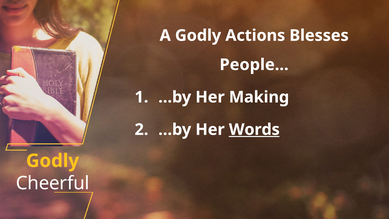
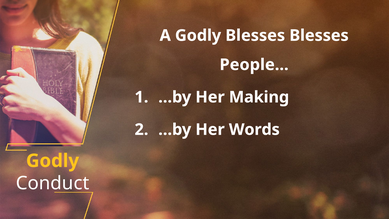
Godly Actions: Actions -> Blesses (255, 35)
Words underline: present -> none (254, 129)
Cheerful: Cheerful -> Conduct (53, 183)
